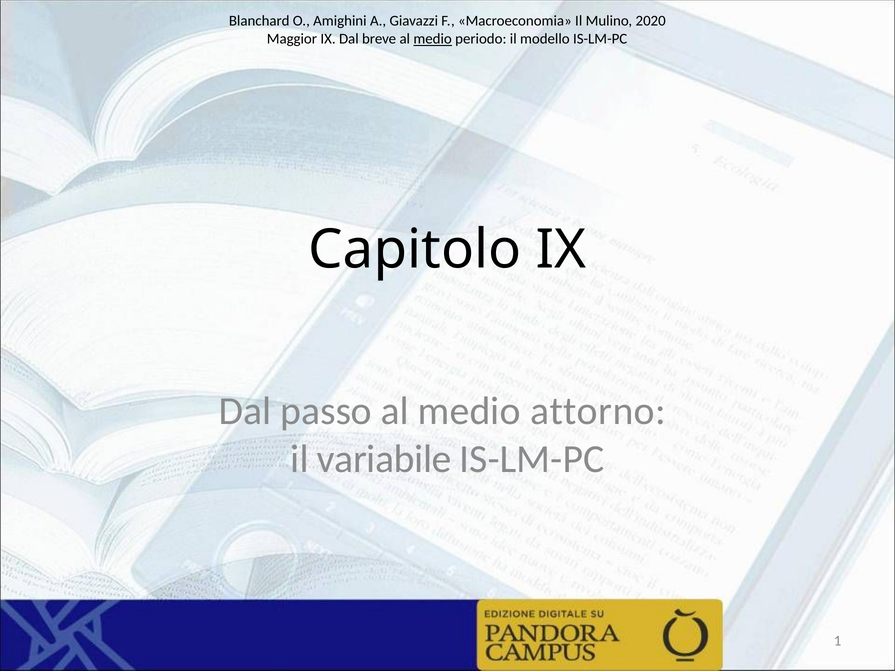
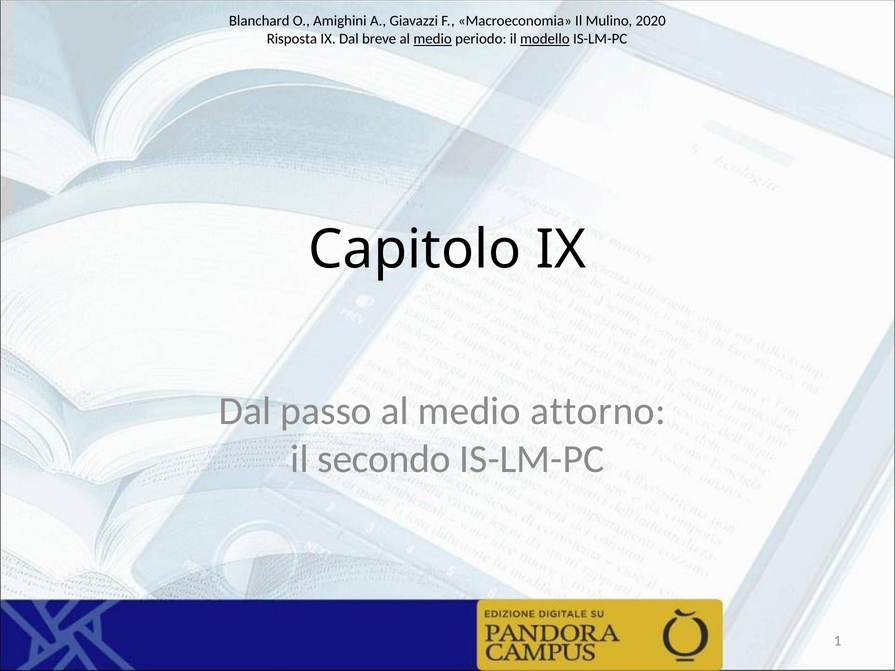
Maggior: Maggior -> Risposta (292, 39)
modello underline: none -> present (545, 39)
variabile: variabile -> secondo (384, 459)
